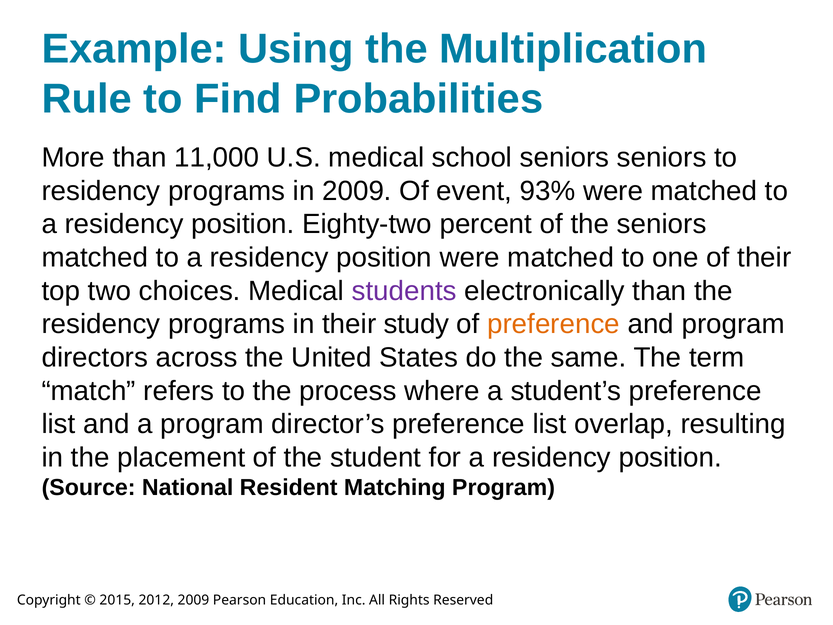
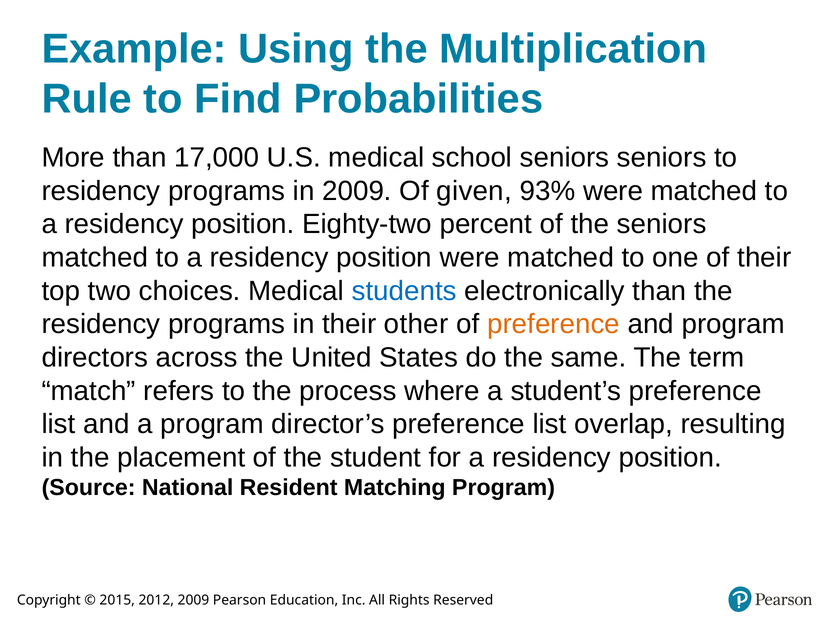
11,000: 11,000 -> 17,000 (217, 157)
event: event -> given (474, 191)
students colour: purple -> blue (404, 291)
study: study -> other (416, 324)
